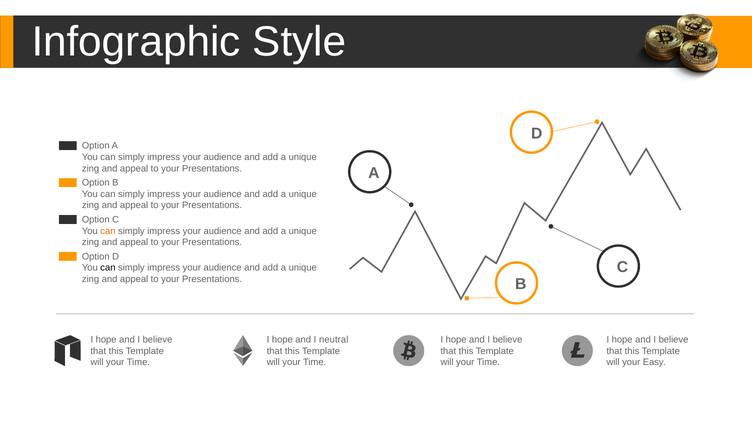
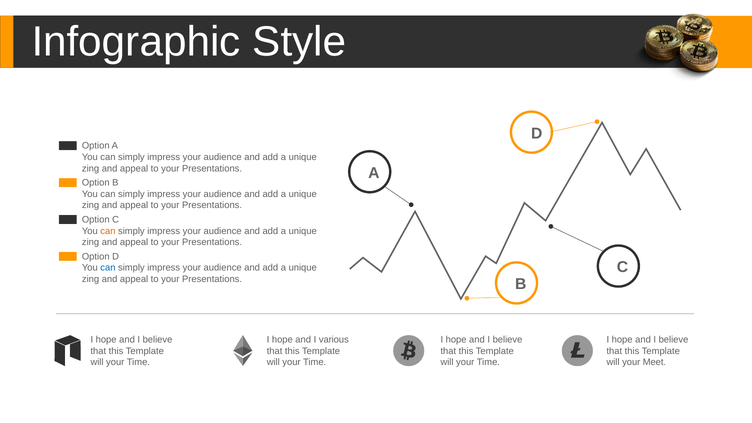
can colour: black -> blue (108, 268)
neutral: neutral -> various (334, 340)
Easy: Easy -> Meet (654, 362)
